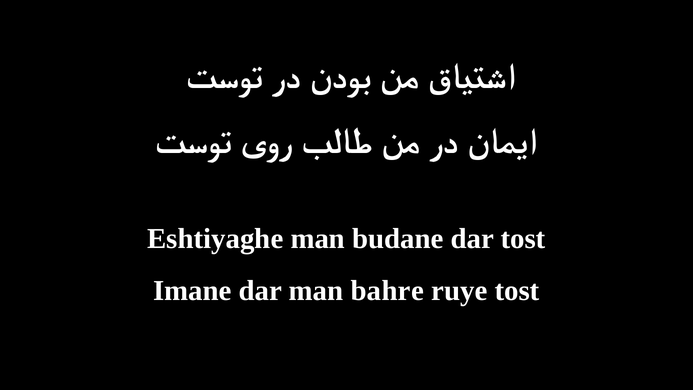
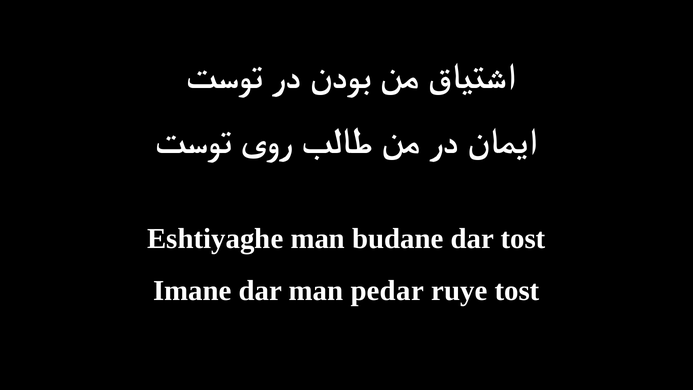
bahre: bahre -> pedar (387, 290)
